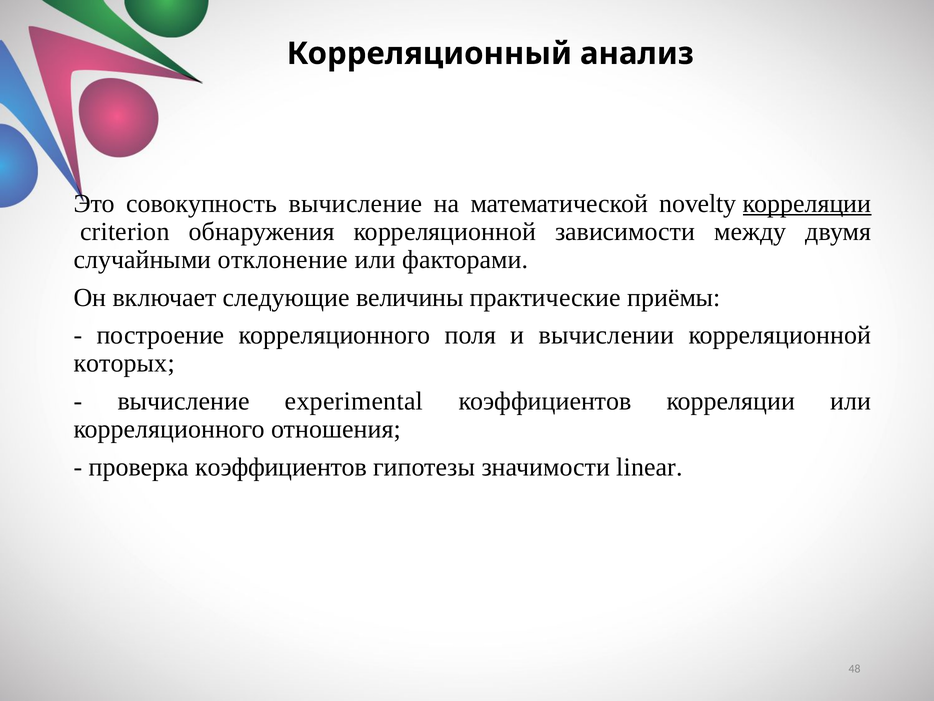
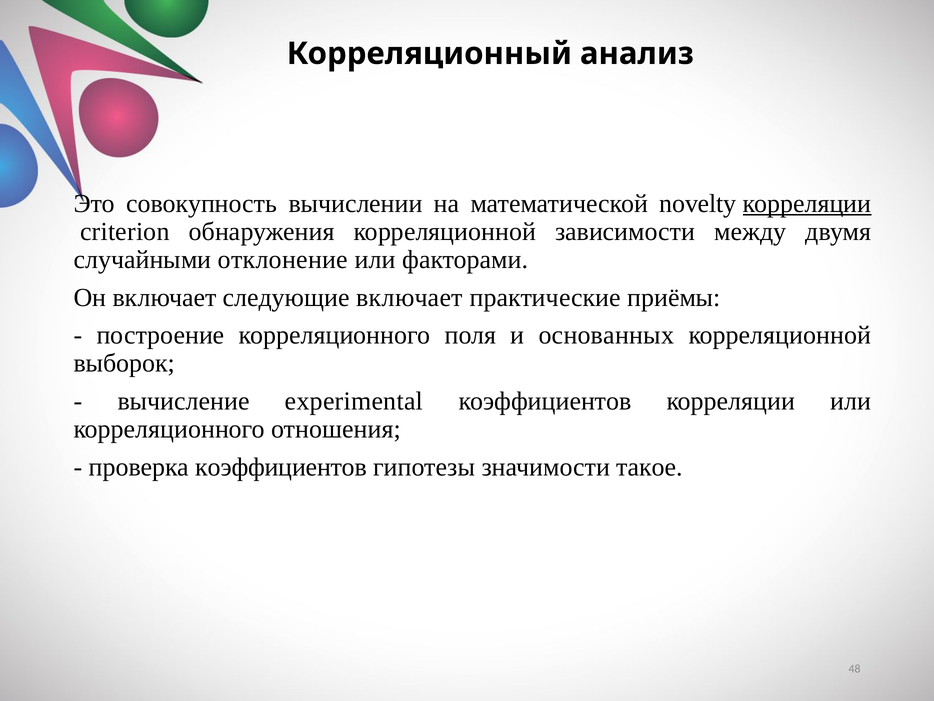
совокупность вычисление: вычисление -> вычислении (356, 203)
следующие величины: величины -> включает (410, 297)
вычислении: вычислении -> основанных (606, 335)
которых: которых -> выборок (124, 363)
linear: linear -> такое (650, 467)
